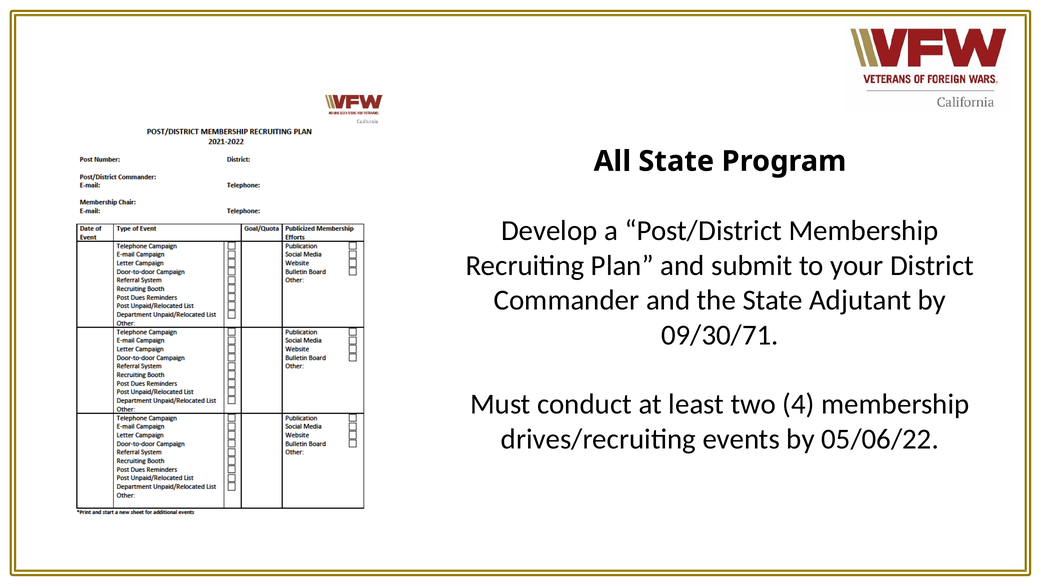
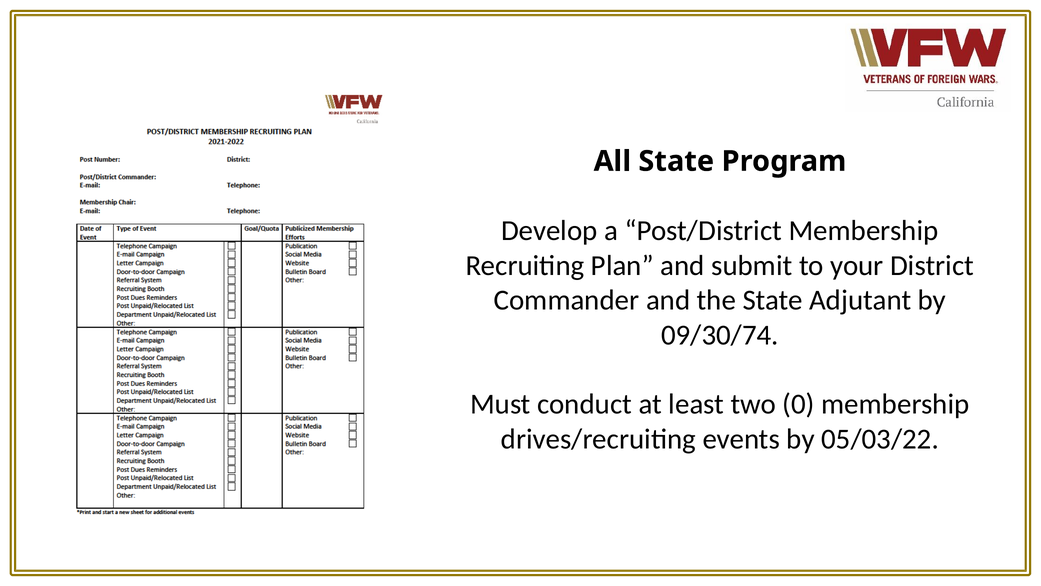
09/30/71: 09/30/71 -> 09/30/74 (720, 335)
4: 4 -> 0 (799, 404)
05/06/22: 05/06/22 -> 05/03/22 (880, 439)
